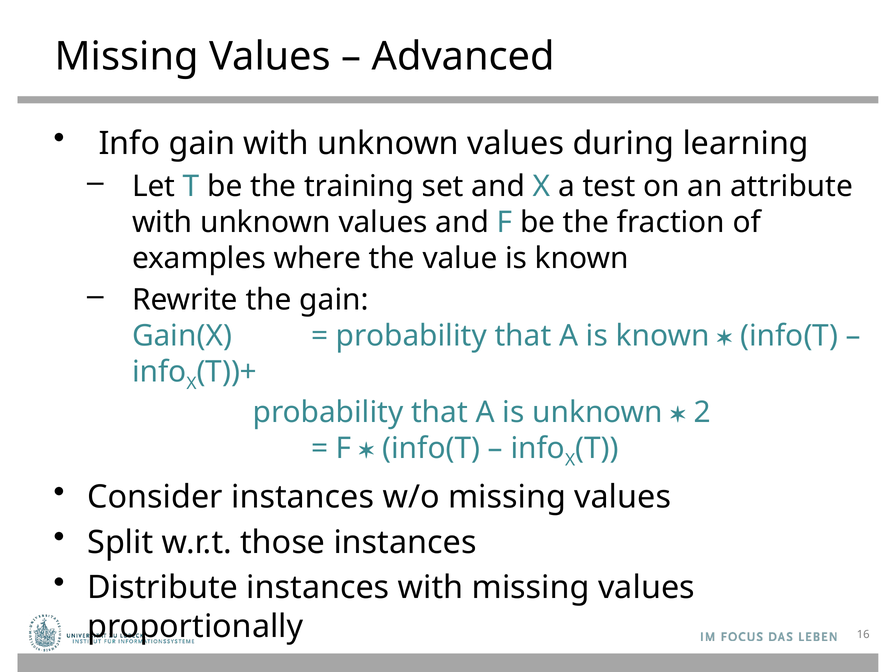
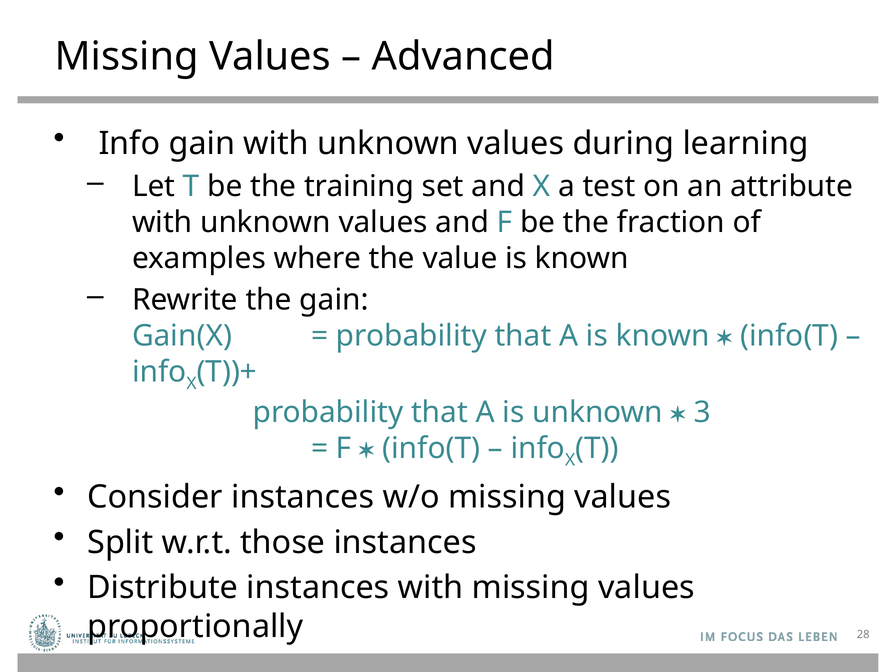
2: 2 -> 3 (702, 412)
16: 16 -> 28 (863, 635)
